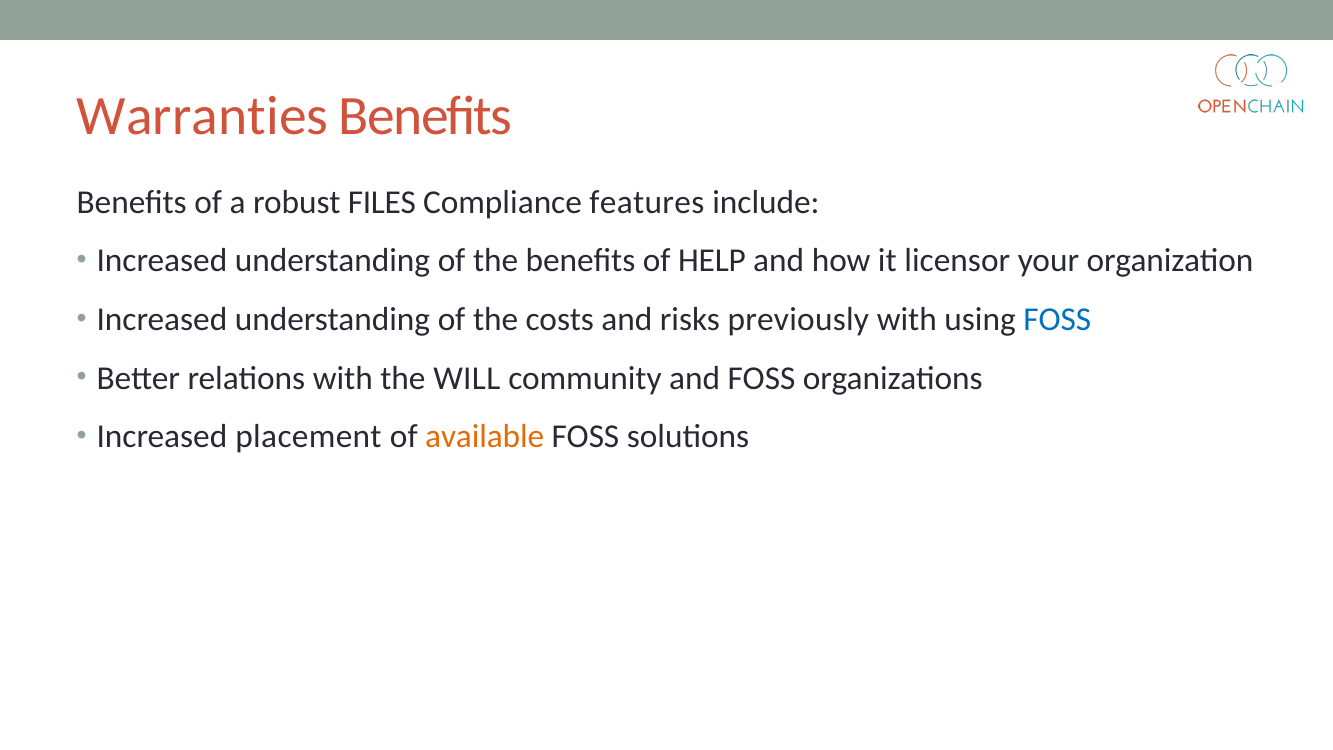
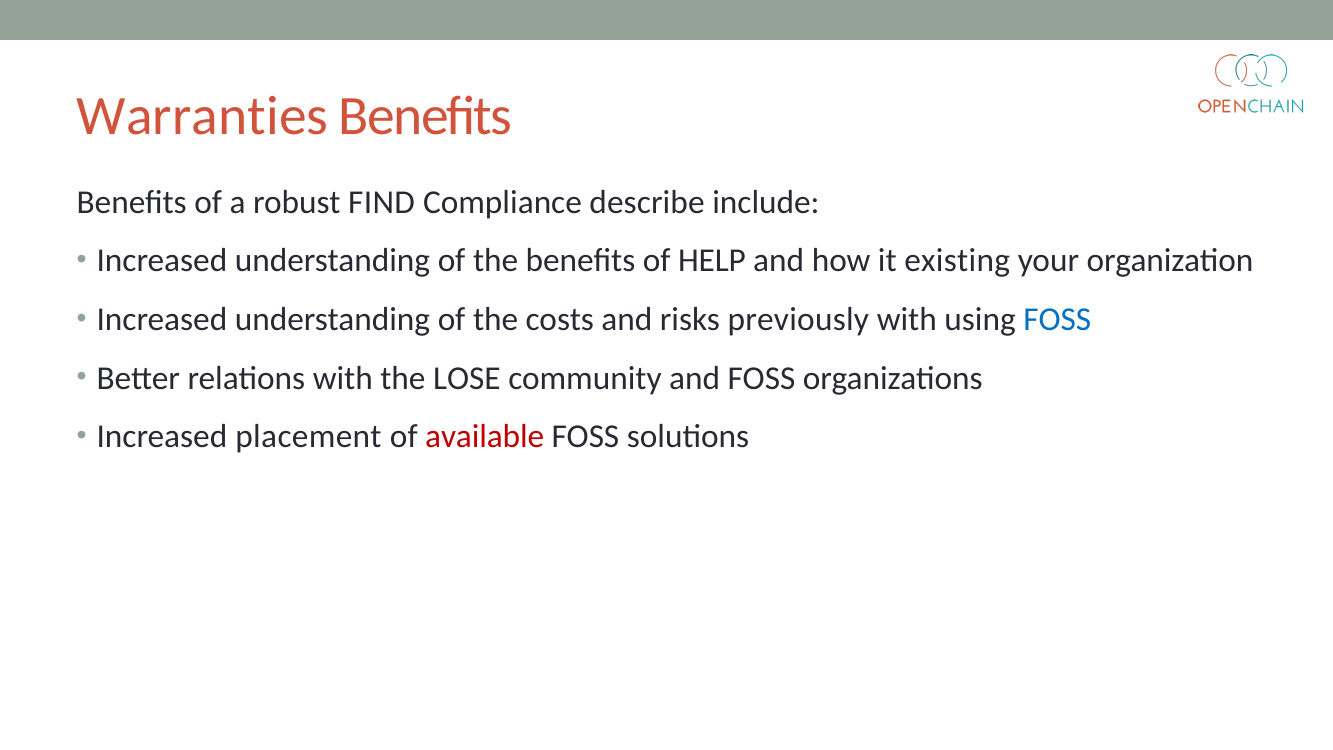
FILES: FILES -> FIND (382, 202)
features: features -> describe (647, 202)
licensor: licensor -> existing (957, 261)
WILL: WILL -> LOSE (467, 378)
available colour: orange -> red (485, 437)
